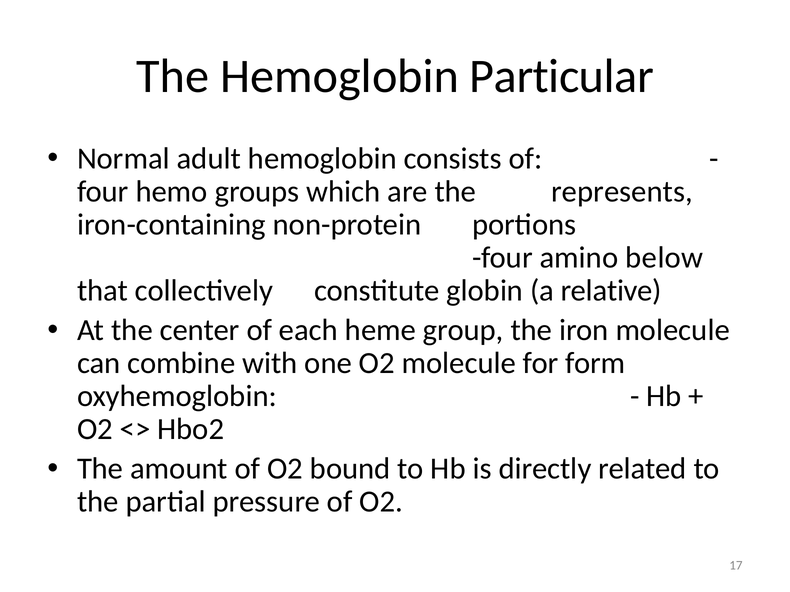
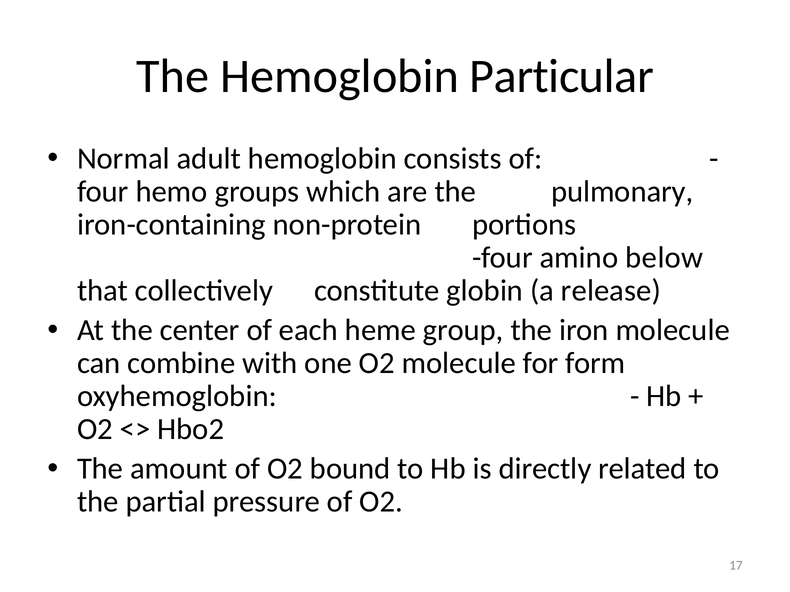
represents: represents -> pulmonary (622, 192)
relative: relative -> release (611, 291)
